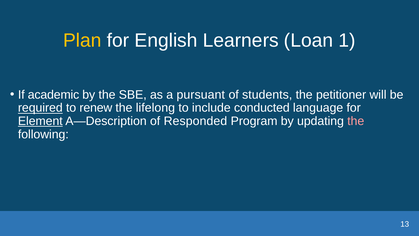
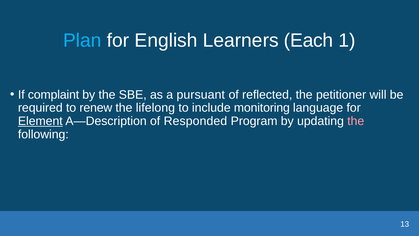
Plan colour: yellow -> light blue (82, 40)
Loan: Loan -> Each (309, 40)
academic: academic -> complaint (54, 95)
students: students -> reflected (267, 95)
required underline: present -> none (40, 108)
conducted: conducted -> monitoring (262, 108)
